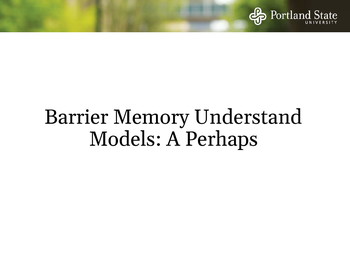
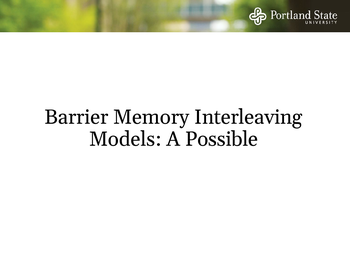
Understand: Understand -> Interleaving (248, 117)
Perhaps: Perhaps -> Possible (222, 139)
